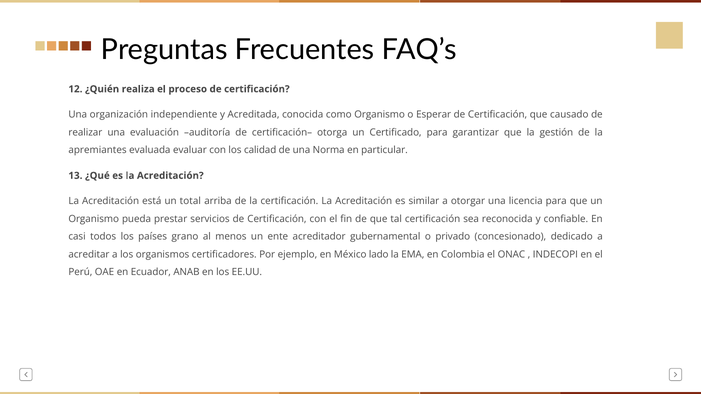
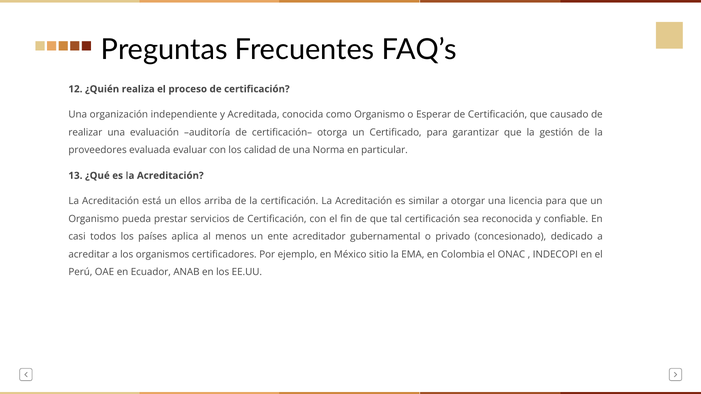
apremiantes: apremiantes -> proveedores (98, 150)
total: total -> ellos (190, 201)
grano: grano -> aplica (185, 237)
lado: lado -> sitio (379, 255)
